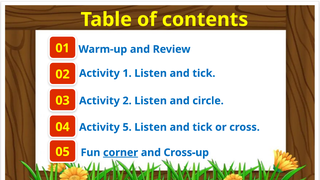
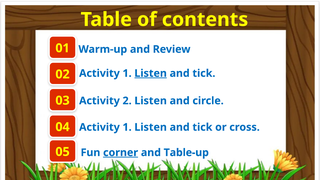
Listen underline: none -> present (151, 73)
5: 5 -> 1 (127, 127)
Cross-up: Cross-up -> Table-up (186, 153)
